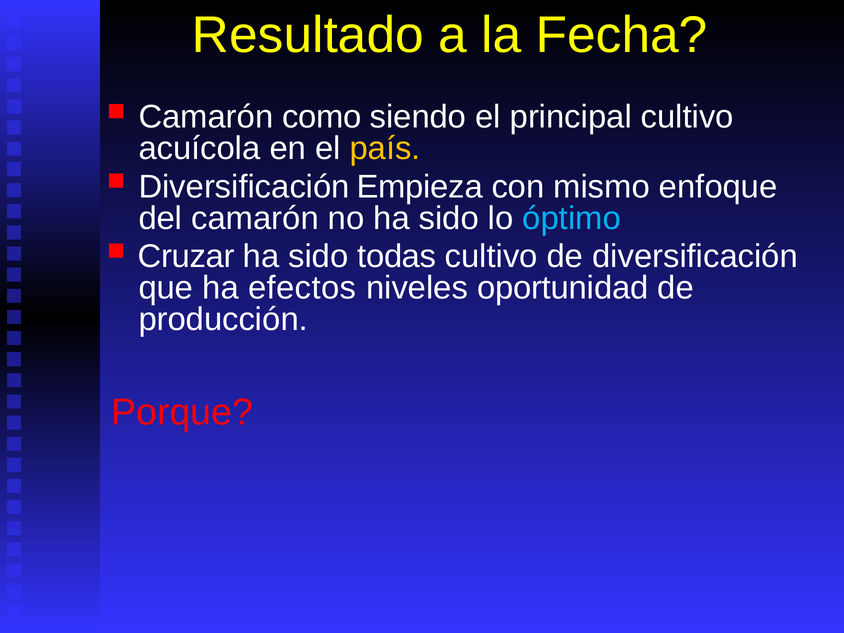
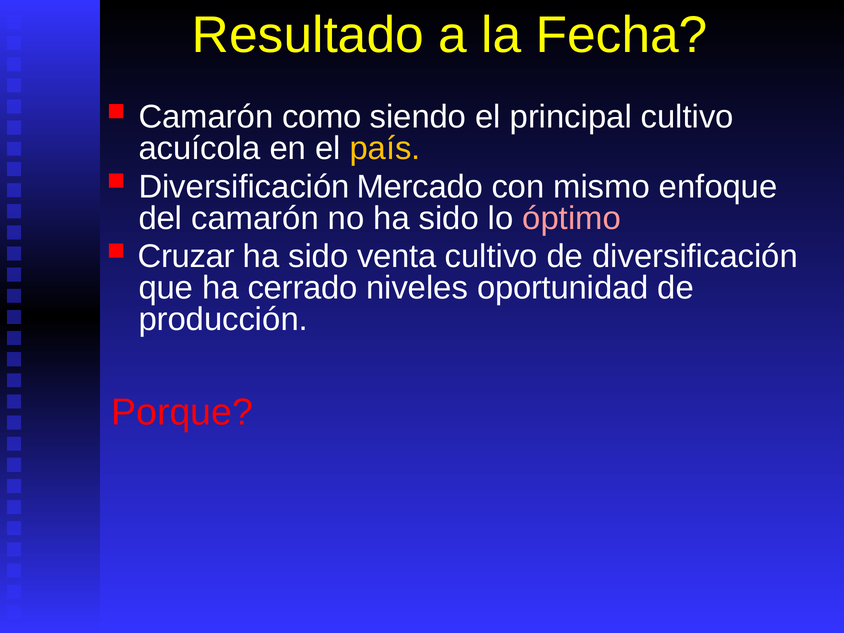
Empieza: Empieza -> Mercado (420, 187)
óptimo colour: light blue -> pink (572, 218)
todas: todas -> venta (397, 256)
efectos: efectos -> cerrado (303, 288)
